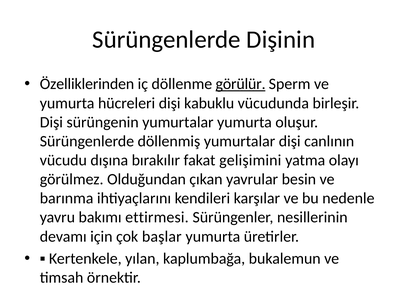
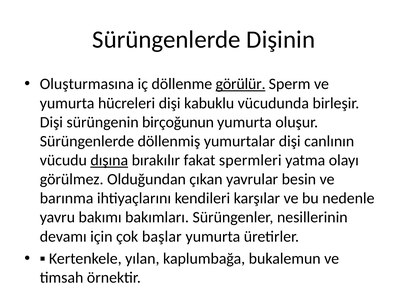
Özelliklerinden: Özelliklerinden -> Oluşturmasına (87, 84)
sürüngenin yumurtalar: yumurtalar -> birçoğunun (178, 122)
dışına underline: none -> present (109, 160)
gelişimini: gelişimini -> spermleri (250, 160)
ettirmesi: ettirmesi -> bakımları (157, 217)
